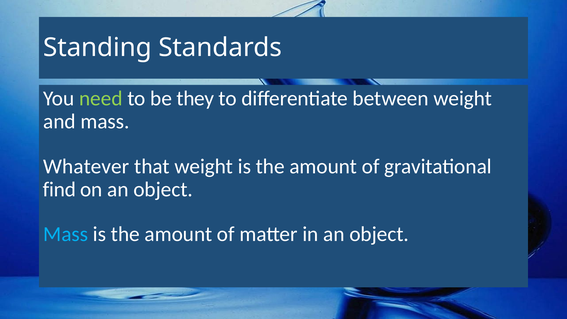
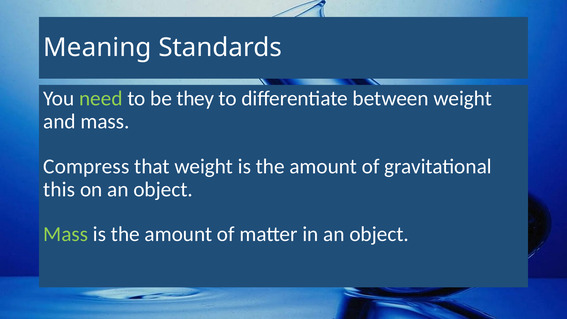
Standing: Standing -> Meaning (97, 48)
Whatever: Whatever -> Compress (86, 166)
find: find -> this (59, 189)
Mass colour: light blue -> light green (66, 234)
